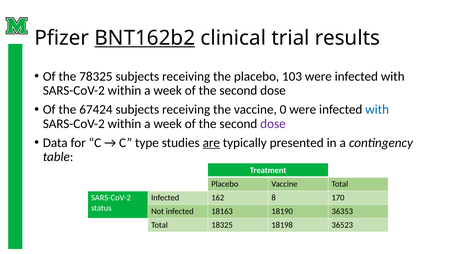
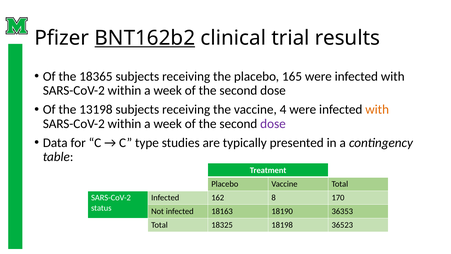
78325: 78325 -> 18365 (96, 76)
103: 103 -> 165 (292, 76)
67424: 67424 -> 13198 (96, 109)
0: 0 -> 4 (283, 109)
with colour: blue -> orange (377, 109)
are underline: present -> none (211, 142)
